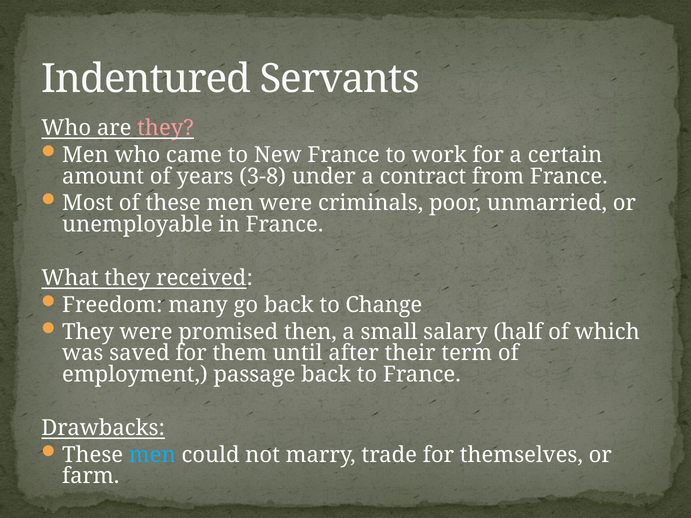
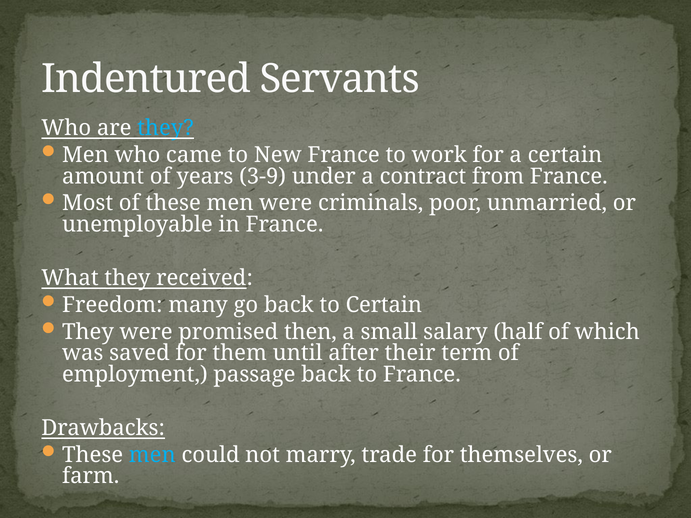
they colour: pink -> light blue (165, 128)
3-8: 3-8 -> 3-9 (263, 176)
to Change: Change -> Certain (384, 305)
